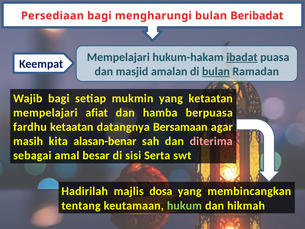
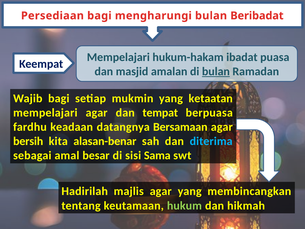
ibadat underline: present -> none (242, 57)
mempelajari afiat: afiat -> agar (97, 113)
hamba: hamba -> tempat (160, 113)
fardhu ketaatan: ketaatan -> keadaan (72, 127)
masih: masih -> bersih (28, 141)
diterima colour: pink -> light blue (211, 141)
Serta: Serta -> Sama (157, 155)
majlis dosa: dosa -> agar (161, 191)
